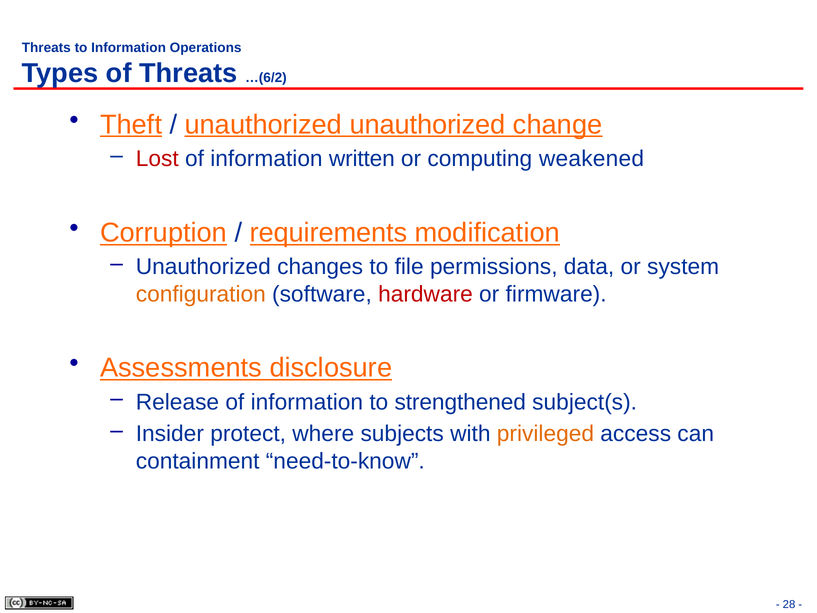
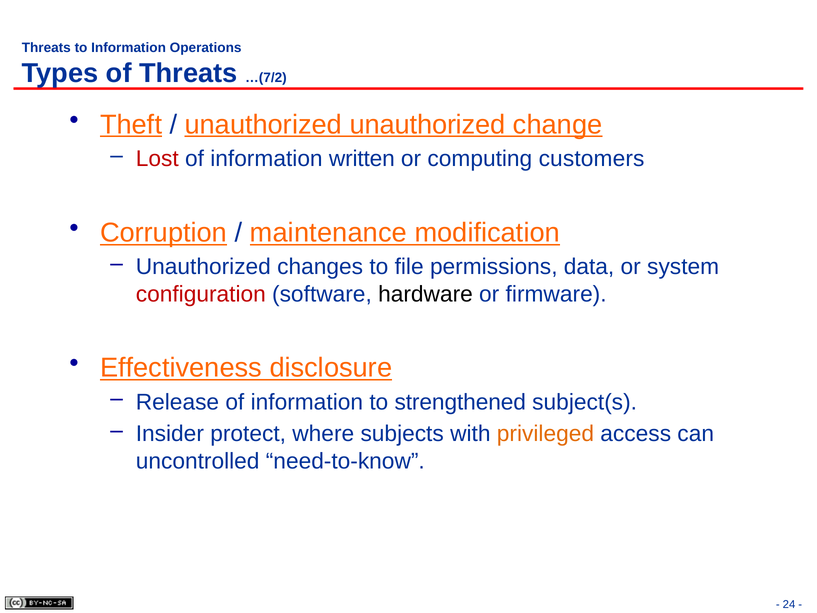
…(6/2: …(6/2 -> …(7/2 (266, 78)
weakened: weakened -> customers (592, 159)
requirements: requirements -> maintenance (328, 232)
configuration colour: orange -> red (201, 294)
hardware colour: red -> black (425, 294)
Assessments: Assessments -> Effectiveness (181, 368)
containment: containment -> uncontrolled (198, 461)
28: 28 -> 24 (789, 604)
